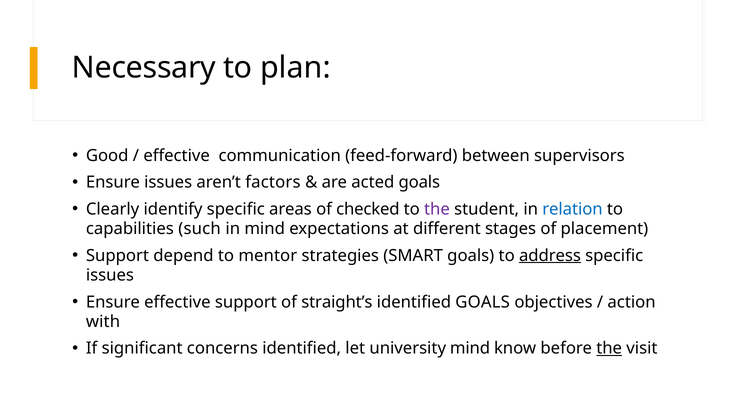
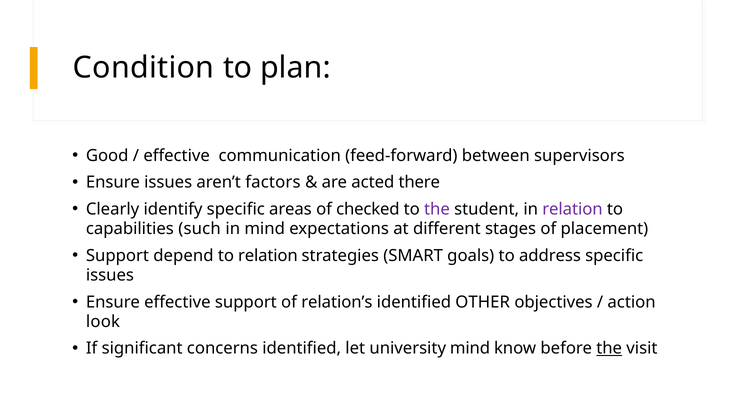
Necessary: Necessary -> Condition (144, 68)
acted goals: goals -> there (419, 183)
relation colour: blue -> purple (572, 209)
to mentor: mentor -> relation (268, 256)
address underline: present -> none (550, 256)
straight’s: straight’s -> relation’s (337, 302)
identified GOALS: GOALS -> OTHER (483, 302)
with: with -> look (103, 322)
